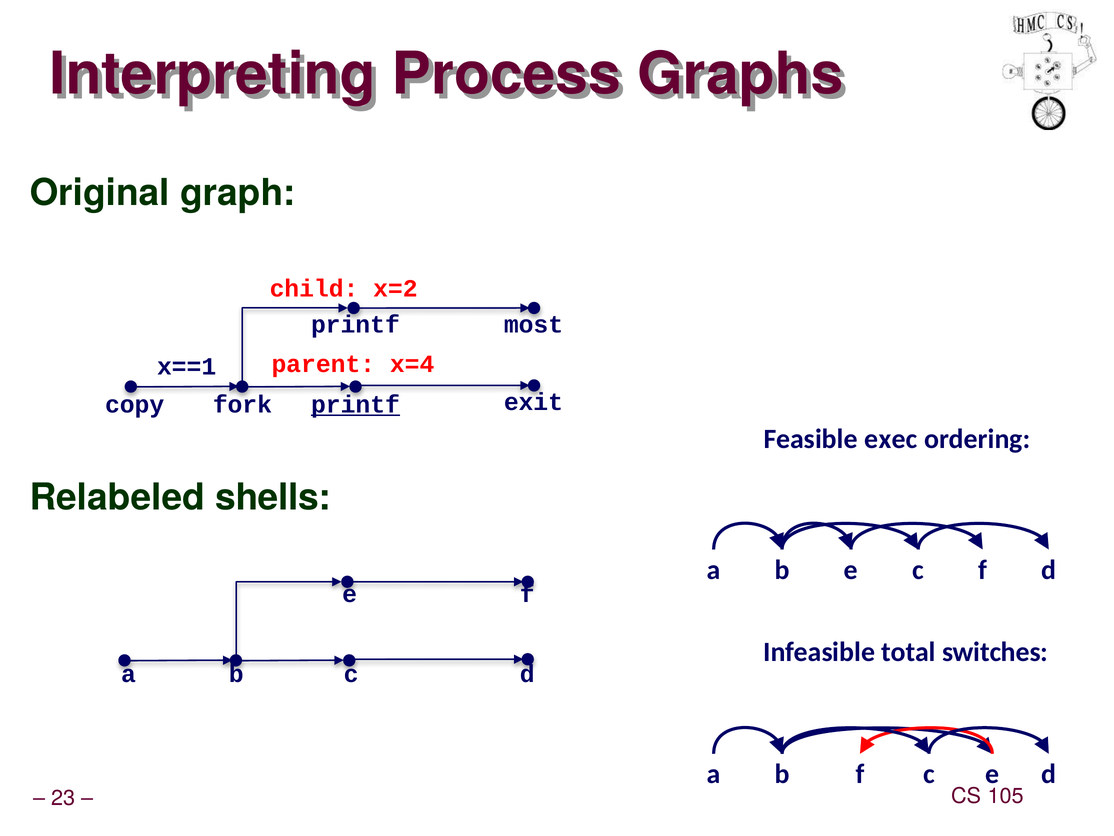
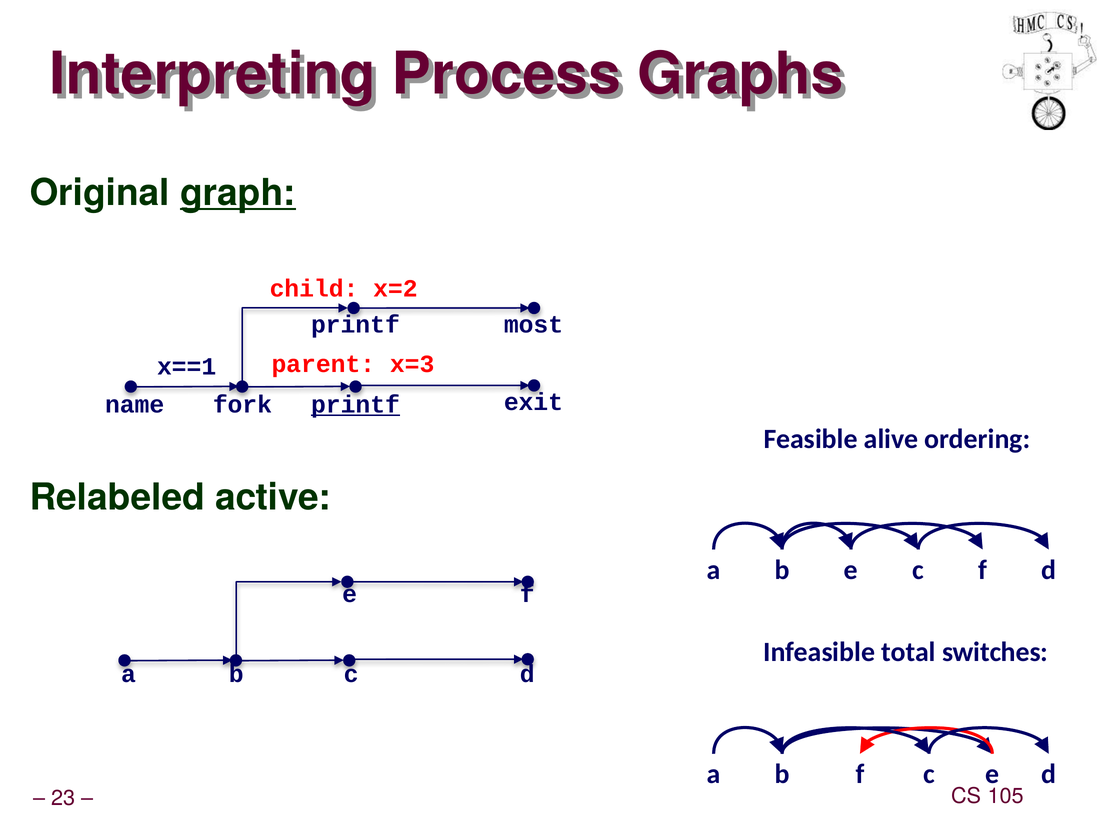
graph underline: none -> present (238, 193)
x=4: x=4 -> x=3 (412, 364)
copy: copy -> name (135, 404)
exec: exec -> alive (891, 439)
shells: shells -> active (273, 497)
